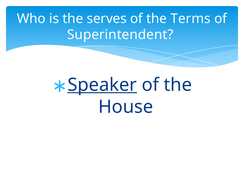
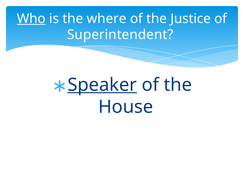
Who underline: none -> present (31, 19)
serves: serves -> where (107, 19)
Terms: Terms -> Justice (191, 19)
